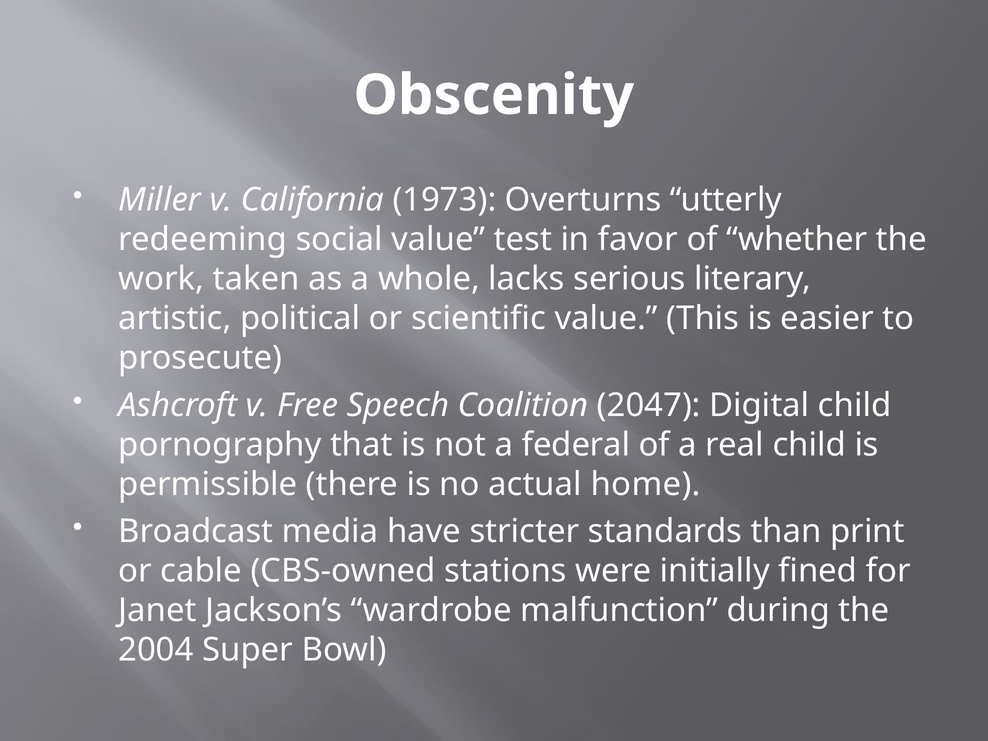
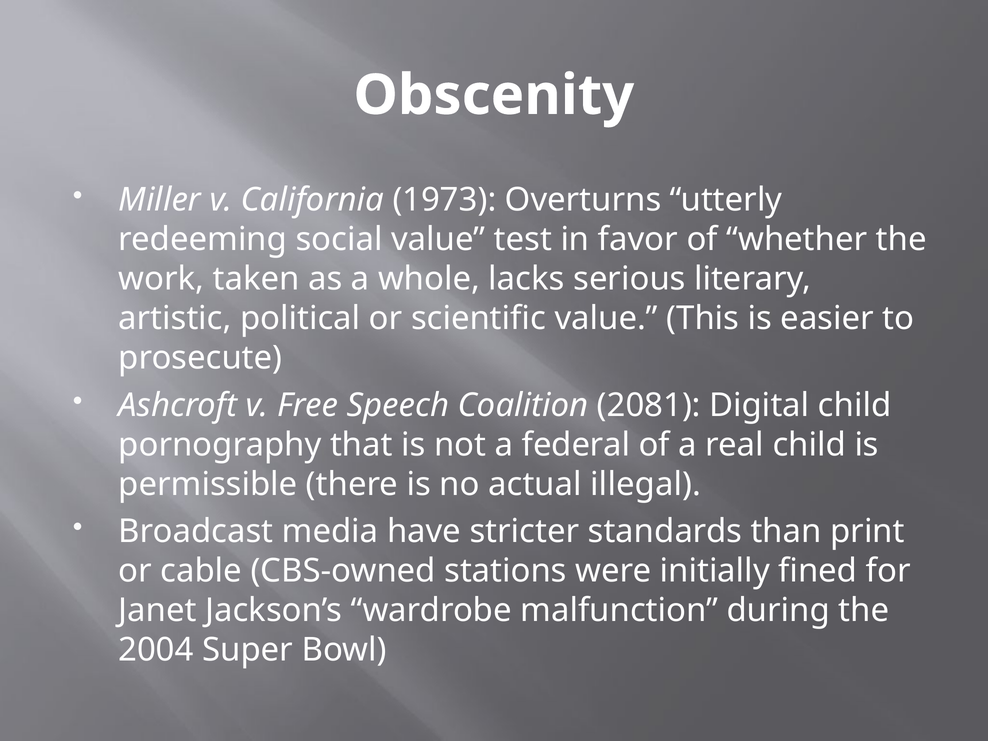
2047: 2047 -> 2081 (649, 405)
home: home -> illegal (646, 484)
